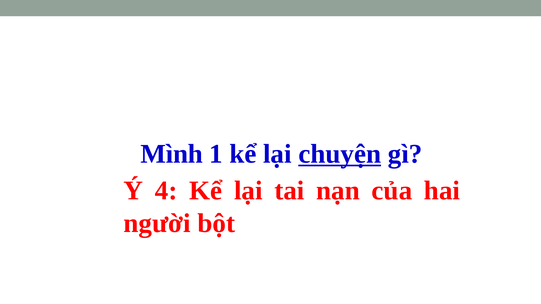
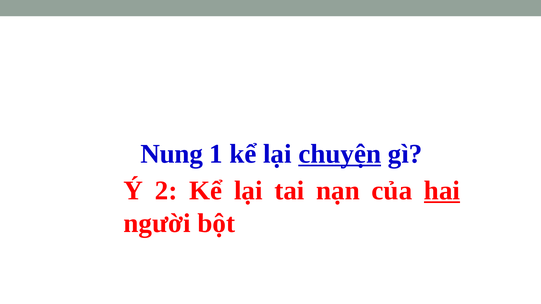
Mình: Mình -> Nung (172, 154)
4: 4 -> 2 (166, 191)
hai underline: none -> present (442, 191)
